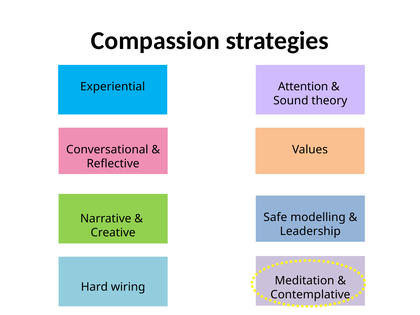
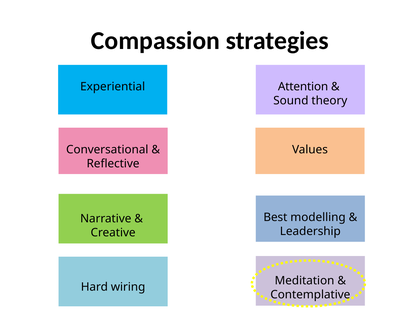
Safe: Safe -> Best (275, 217)
